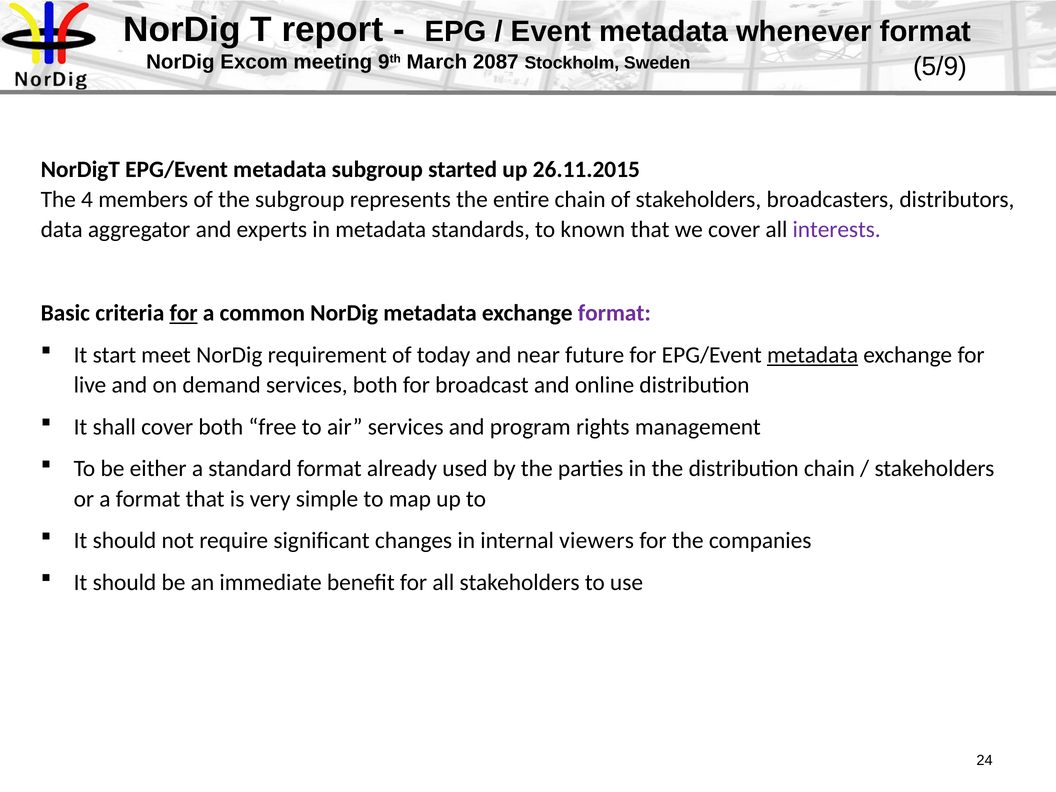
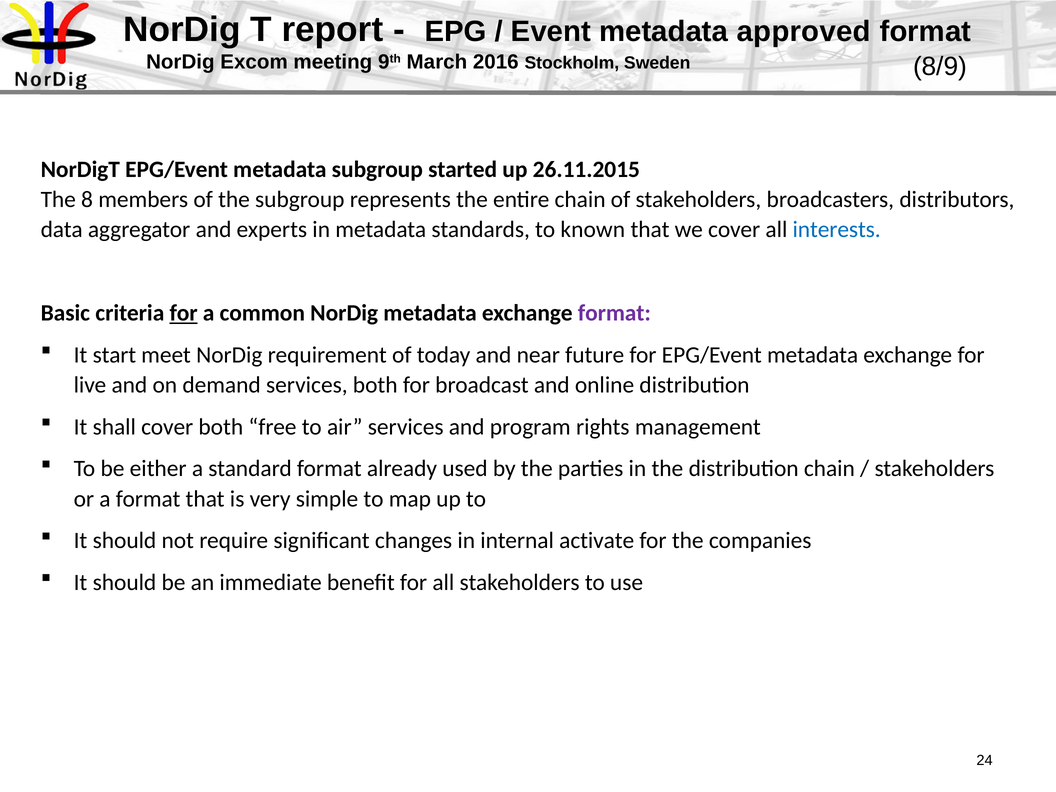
whenever: whenever -> approved (804, 32)
2087: 2087 -> 2016 (496, 62)
5/9: 5/9 -> 8/9 (940, 66)
4: 4 -> 8 (87, 199)
interests colour: purple -> blue (837, 230)
metadata underline: present -> none (813, 355)
viewers: viewers -> activate (597, 541)
